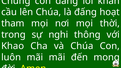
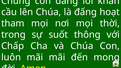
nghi: nghi -> suốt (58, 35)
Khao: Khao -> Chấp (13, 46)
